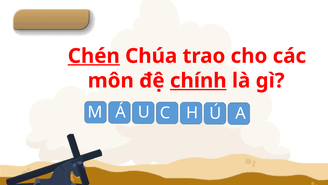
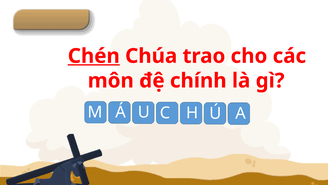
chính underline: present -> none (198, 80)
